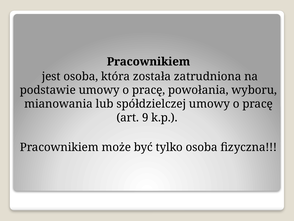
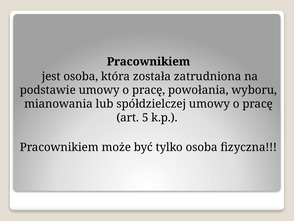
9: 9 -> 5 (145, 117)
